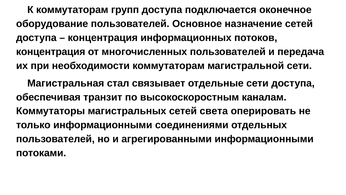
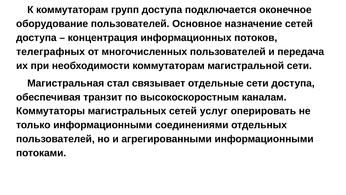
концентрация: концентрация -> телеграфных (51, 52)
света: света -> услуг (214, 111)
